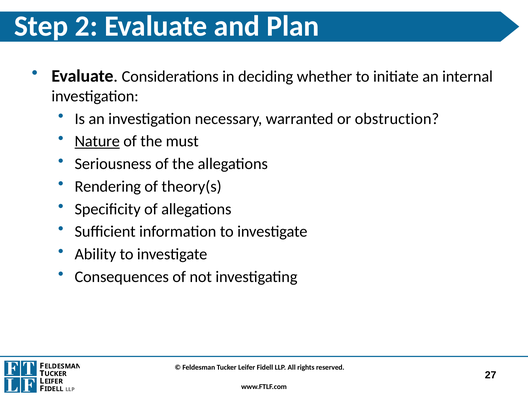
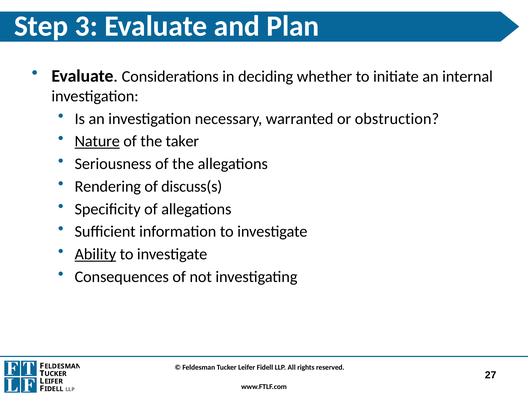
2: 2 -> 3 (86, 26)
must: must -> taker (182, 141)
theory(s: theory(s -> discuss(s (192, 186)
Ability underline: none -> present (95, 254)
